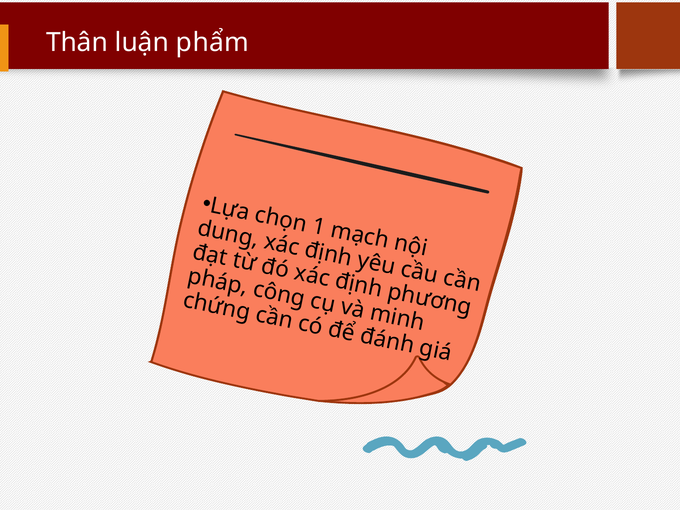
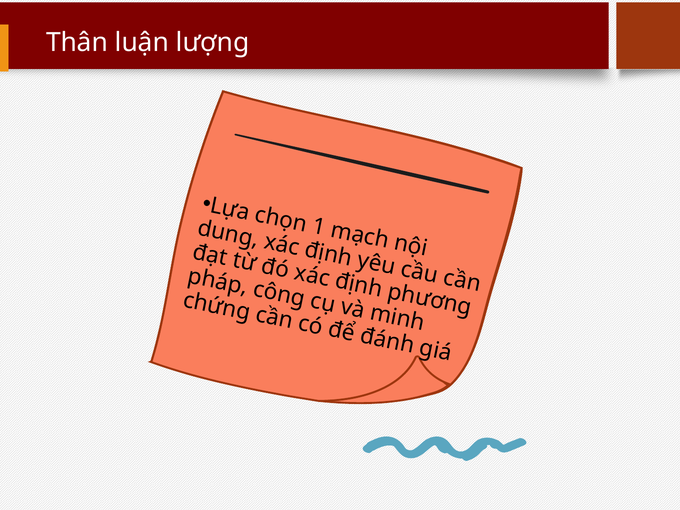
phẩm: phẩm -> lượng (213, 42)
